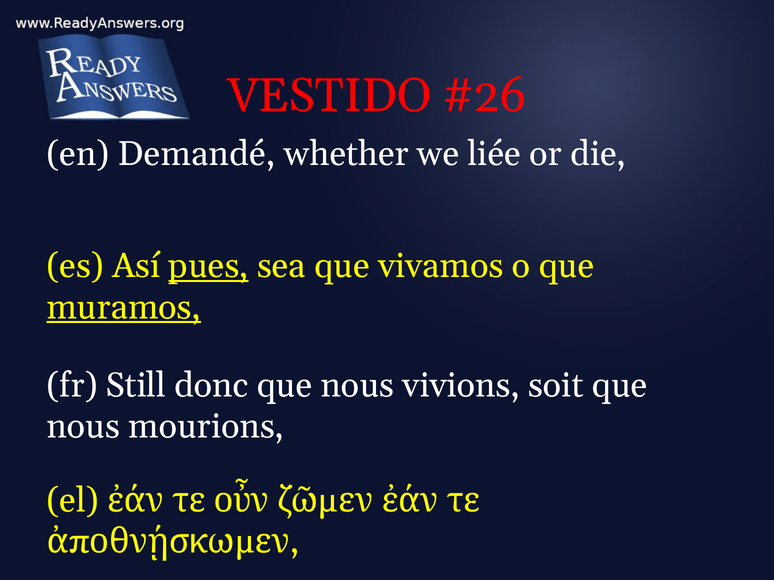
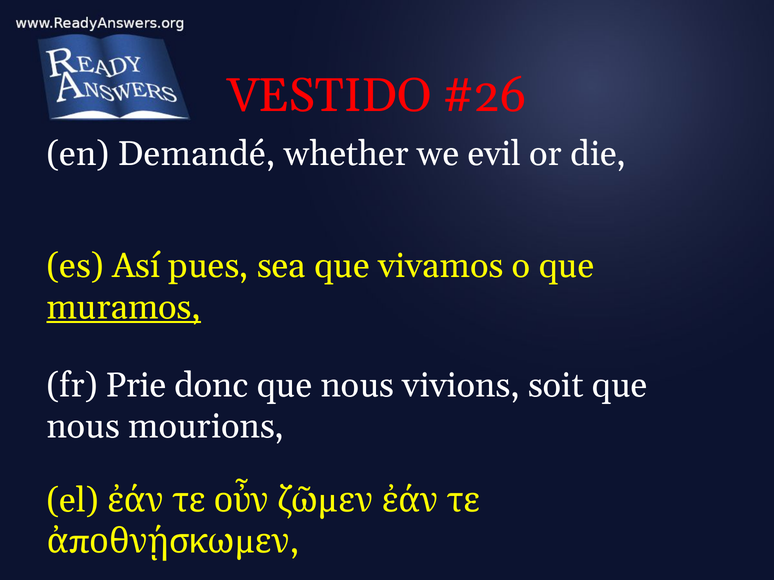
liée: liée -> evil (494, 154)
pues underline: present -> none (209, 266)
Still: Still -> Prie (136, 386)
